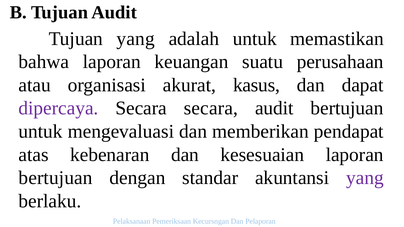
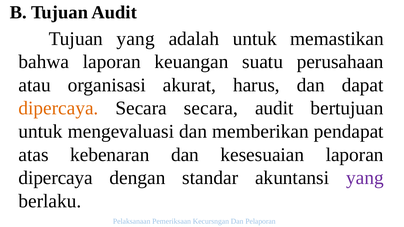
kasus: kasus -> harus (256, 85)
dipercaya colour: purple -> orange (59, 108)
bertujuan: bertujuan -> dipercaya (56, 178)
